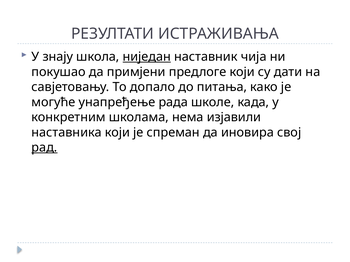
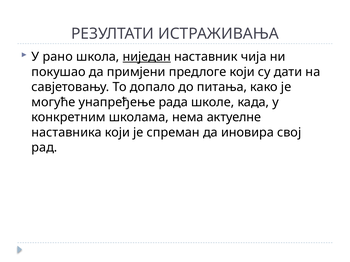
знају: знају -> рано (58, 57)
изјавили: изјавили -> актуелне (234, 117)
рад underline: present -> none (44, 148)
